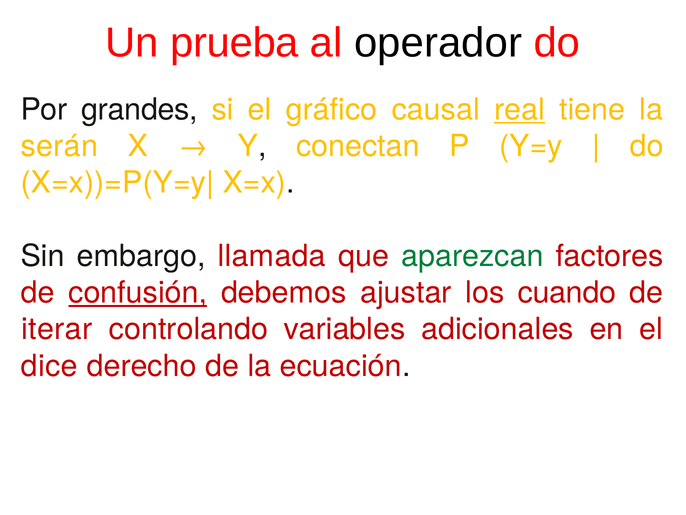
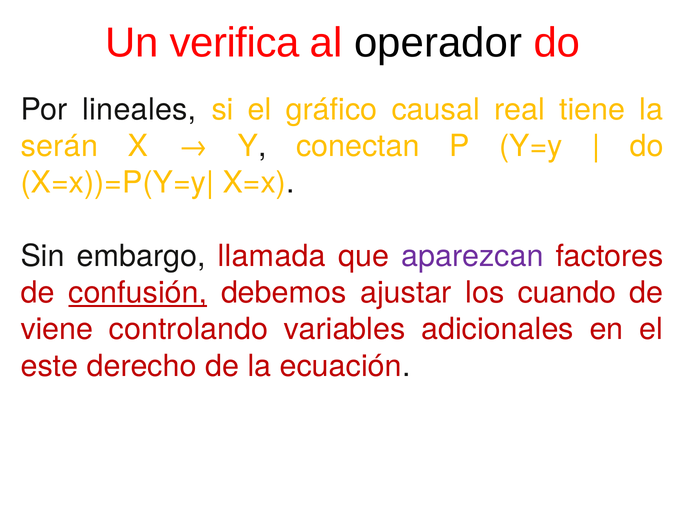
prueba: prueba -> verifica (235, 43)
grandes: grandes -> lineales (139, 110)
real underline: present -> none (520, 110)
aparezcan colour: green -> purple (472, 256)
iterar: iterar -> viene (57, 329)
dice: dice -> este (49, 366)
